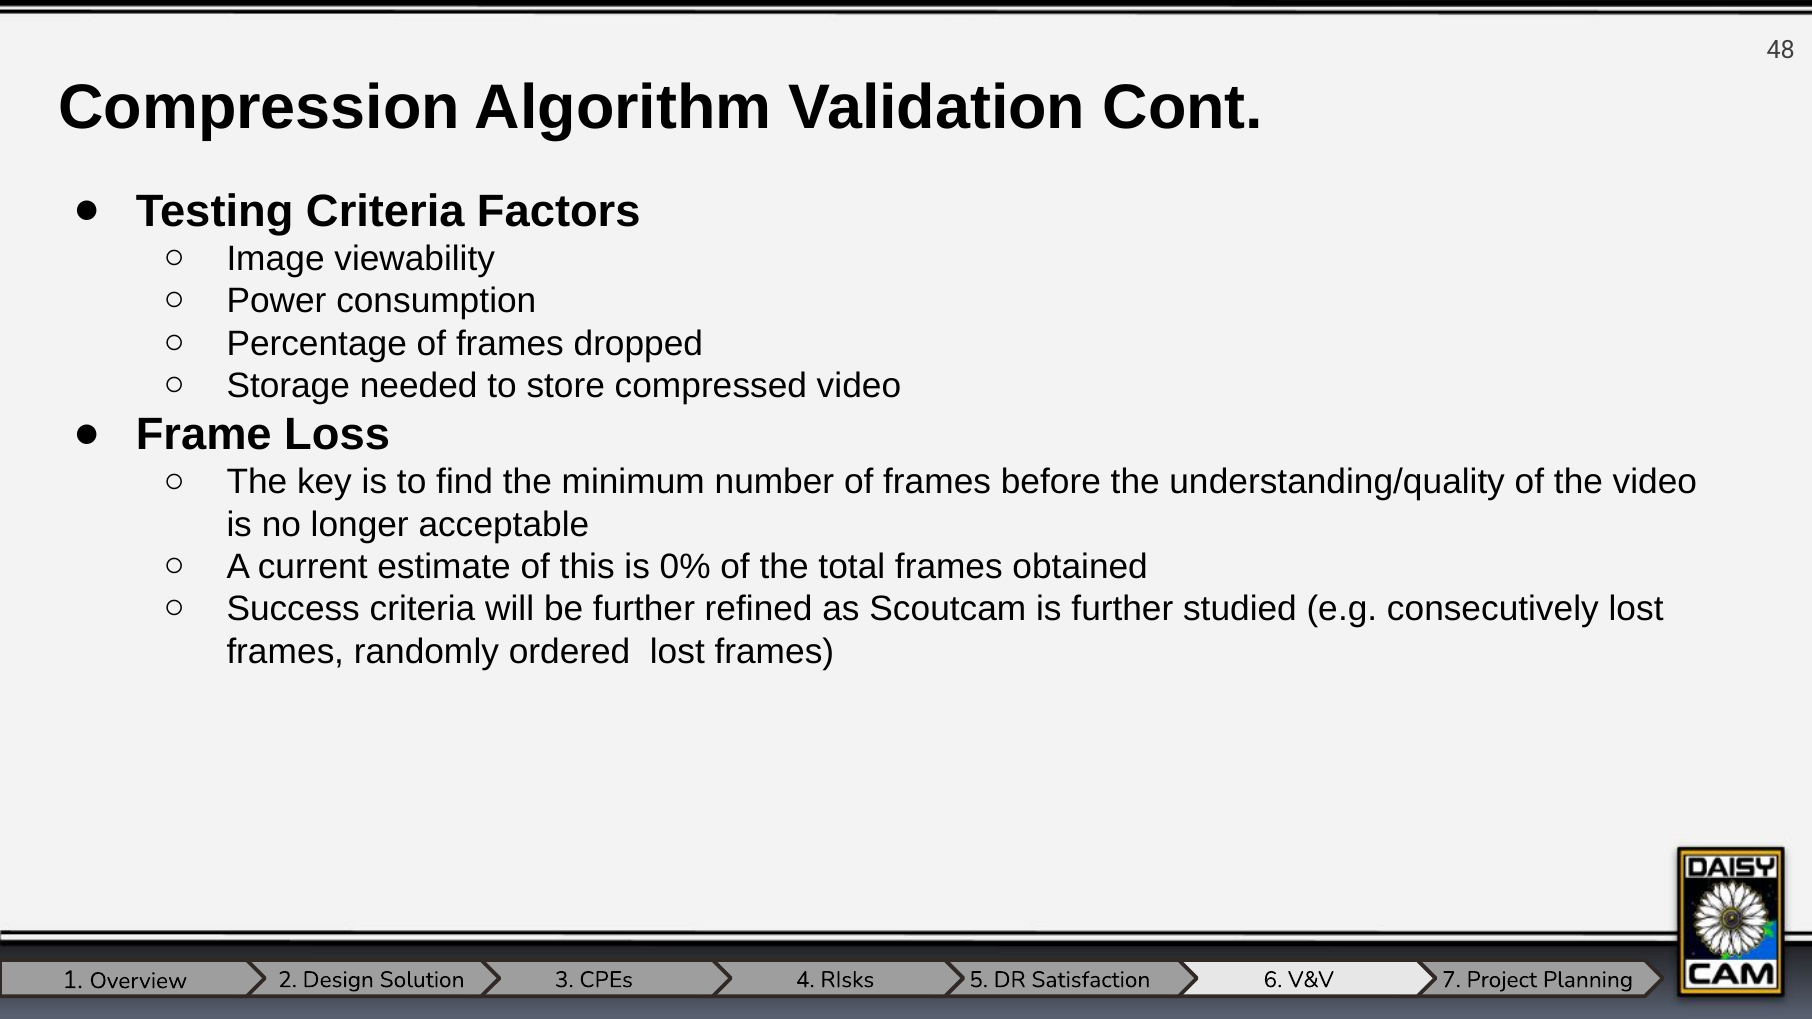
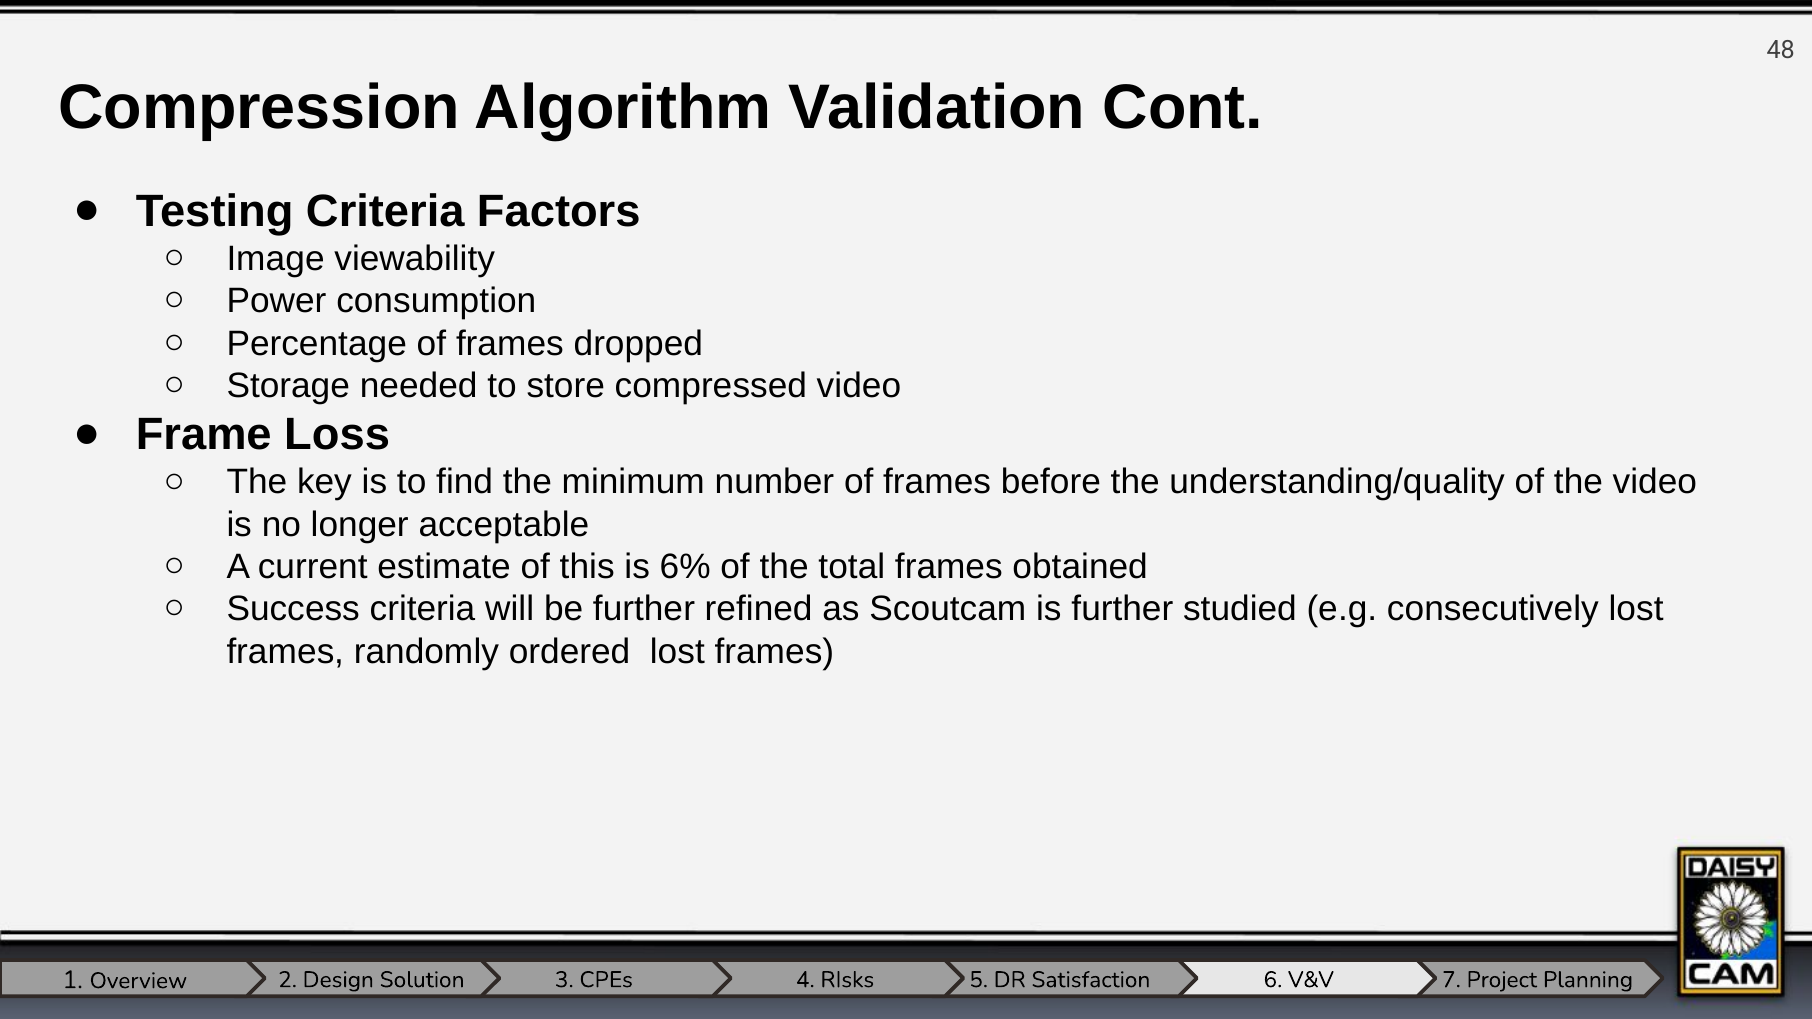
0%: 0% -> 6% (685, 567)
